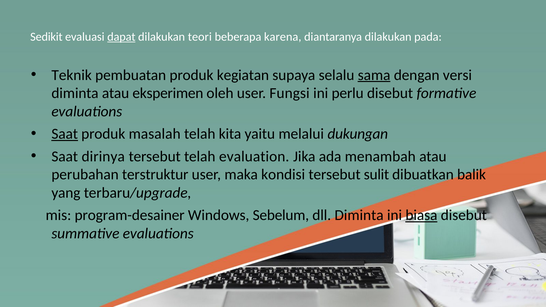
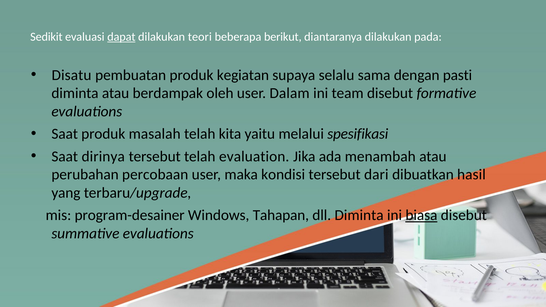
karena: karena -> berikut (283, 37)
Teknik: Teknik -> Disatu (72, 75)
sama underline: present -> none (374, 75)
versi: versi -> pasti (457, 75)
eksperimen: eksperimen -> berdampak (168, 93)
Fungsi: Fungsi -> Dalam (290, 93)
perlu: perlu -> team (348, 93)
Saat underline: present -> none (65, 134)
dukungan: dukungan -> spesifikasi (358, 134)
terstruktur: terstruktur -> percobaan (155, 175)
sulit: sulit -> dari (376, 175)
balik: balik -> hasil (471, 175)
Sebelum: Sebelum -> Tahapan (281, 215)
